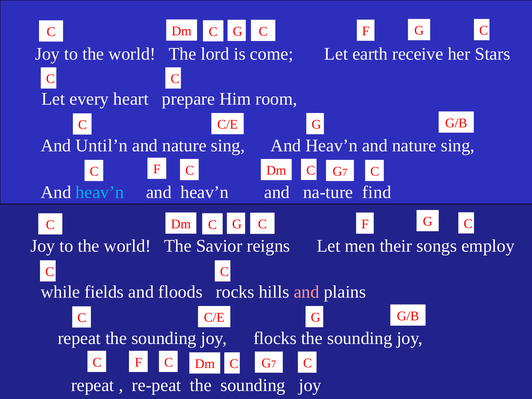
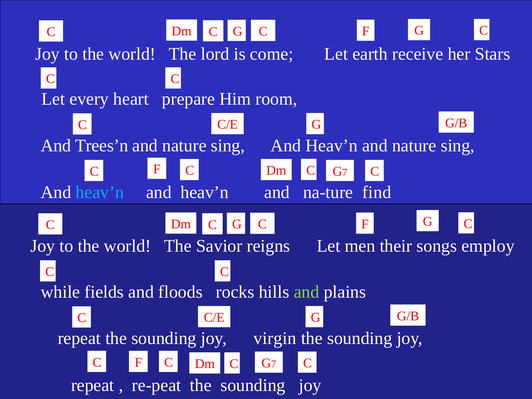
Until’n: Until’n -> Trees’n (102, 145)
and colour: pink -> light green (307, 292)
flocks: flocks -> virgin (275, 338)
